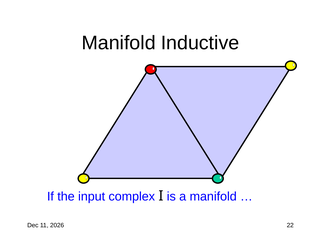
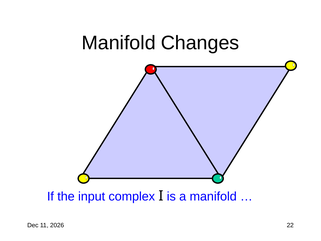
Inductive: Inductive -> Changes (200, 43)
